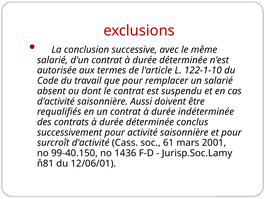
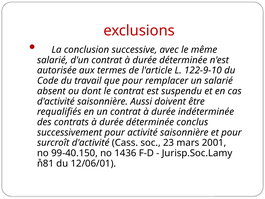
122-1-10: 122-1-10 -> 122-9-10 (203, 70)
61: 61 -> 23 (169, 143)
